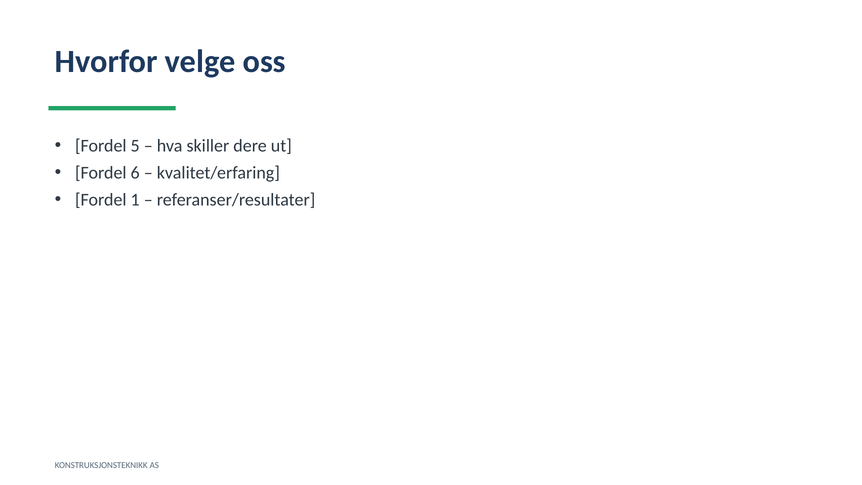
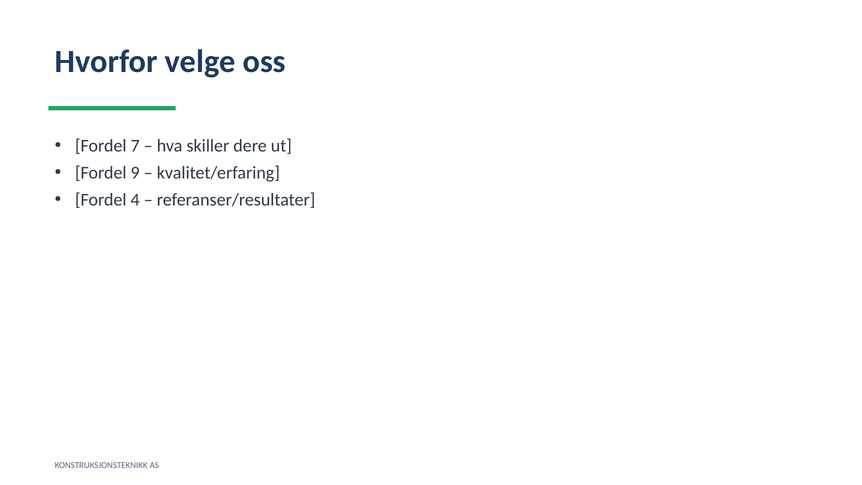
5: 5 -> 7 (135, 146)
6: 6 -> 9 (135, 173)
1: 1 -> 4 (135, 200)
